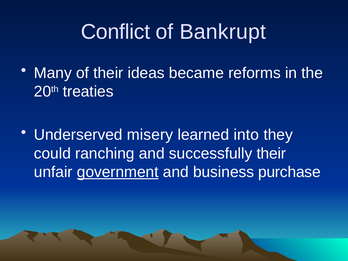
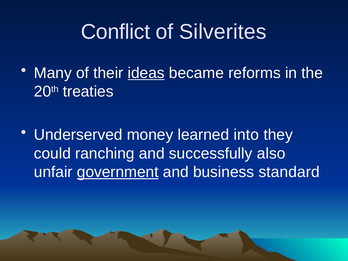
Bankrupt: Bankrupt -> Silverites (223, 32)
ideas underline: none -> present (146, 73)
misery: misery -> money (150, 135)
successfully their: their -> also (271, 153)
purchase: purchase -> standard (289, 172)
